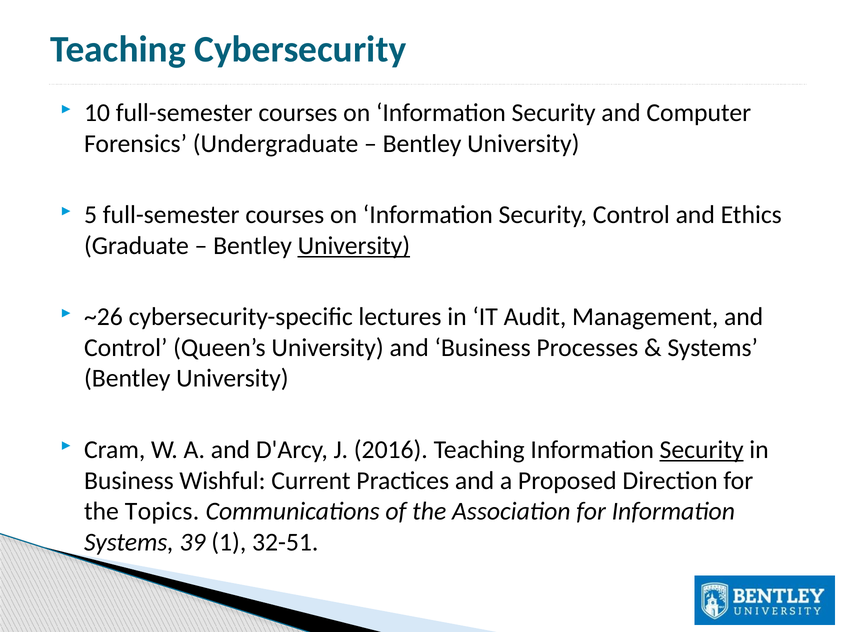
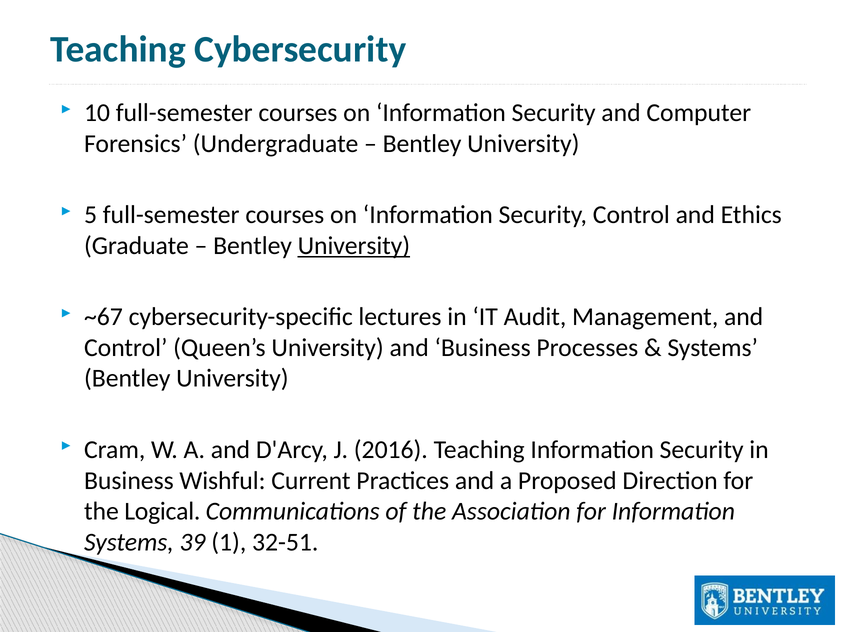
~26: ~26 -> ~67 (103, 316)
Security underline: present -> none (702, 449)
Topics: Topics -> Logical (162, 511)
